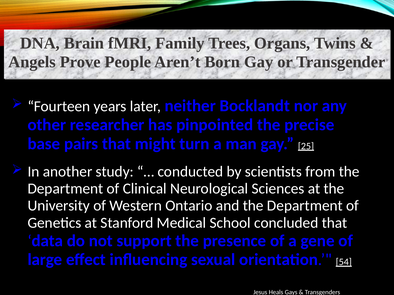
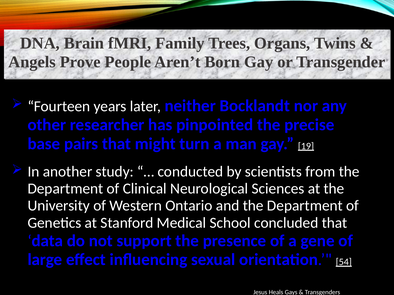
25: 25 -> 19 (306, 146)
